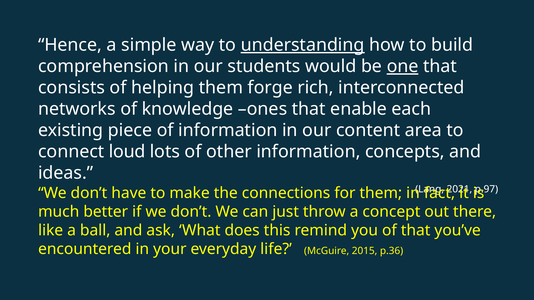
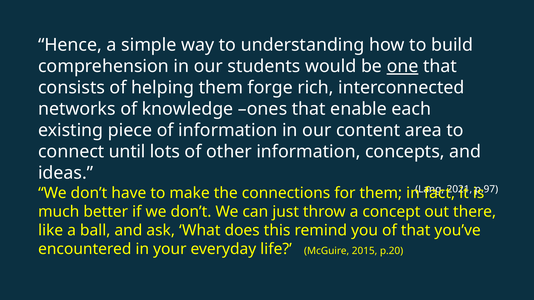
understanding underline: present -> none (303, 45)
loud: loud -> until (127, 152)
p.36: p.36 -> p.20 (392, 251)
